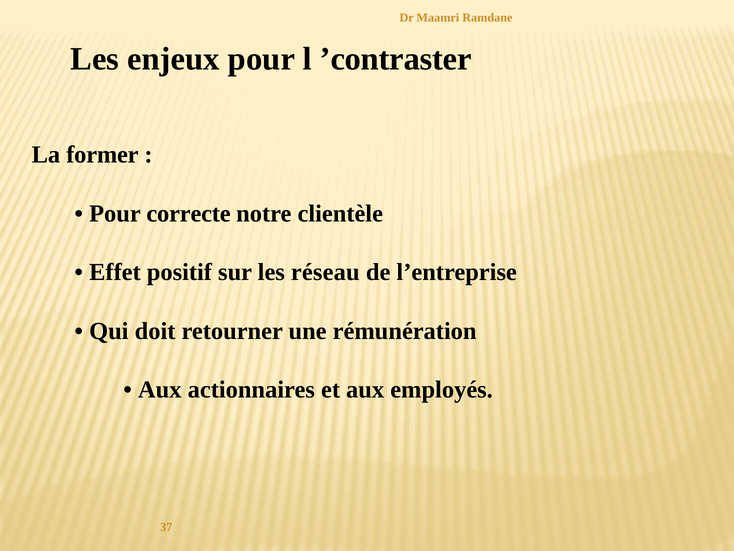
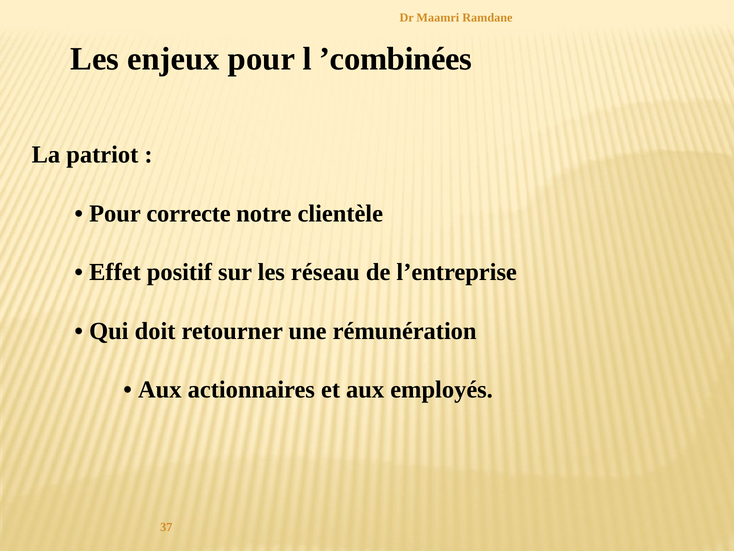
’contraster: ’contraster -> ’combinées (396, 59)
former: former -> patriot (102, 155)
